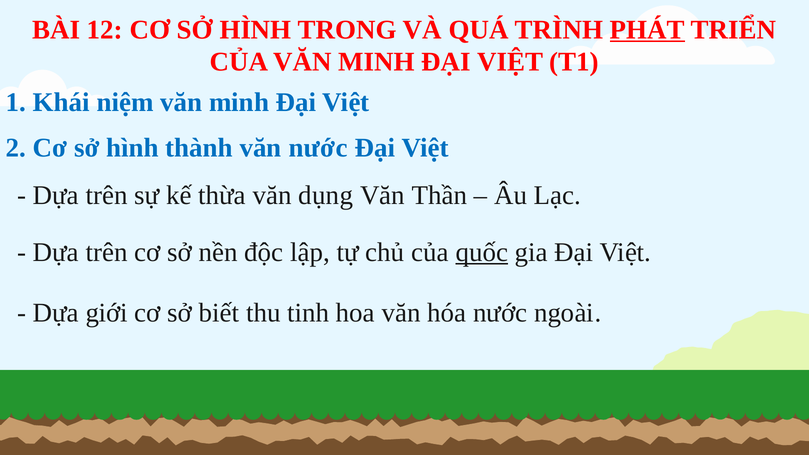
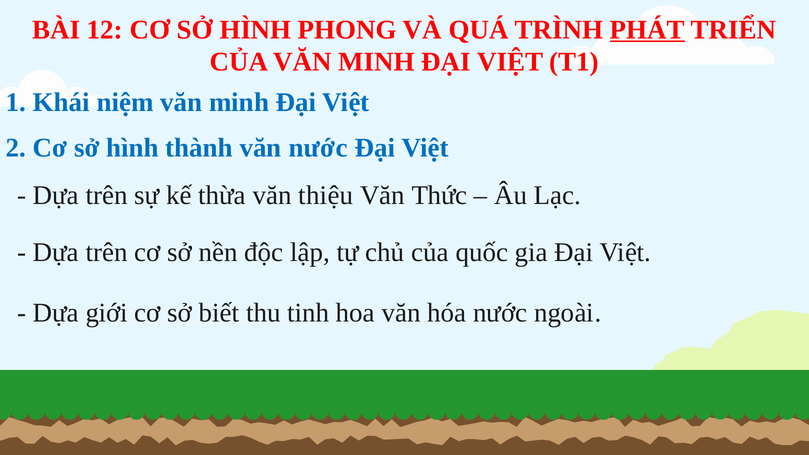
TRONG: TRONG -> PHONG (347, 30)
dụng: dụng -> thiệu (326, 196)
Thần: Thần -> Thức (439, 196)
quốc underline: present -> none (482, 252)
